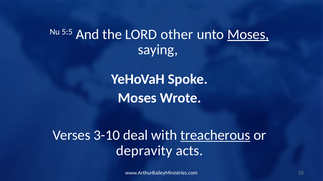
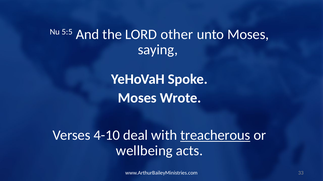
Moses underline: present -> none (248, 34)
3-10: 3-10 -> 4-10 (107, 136)
depravity: depravity -> wellbeing (144, 151)
